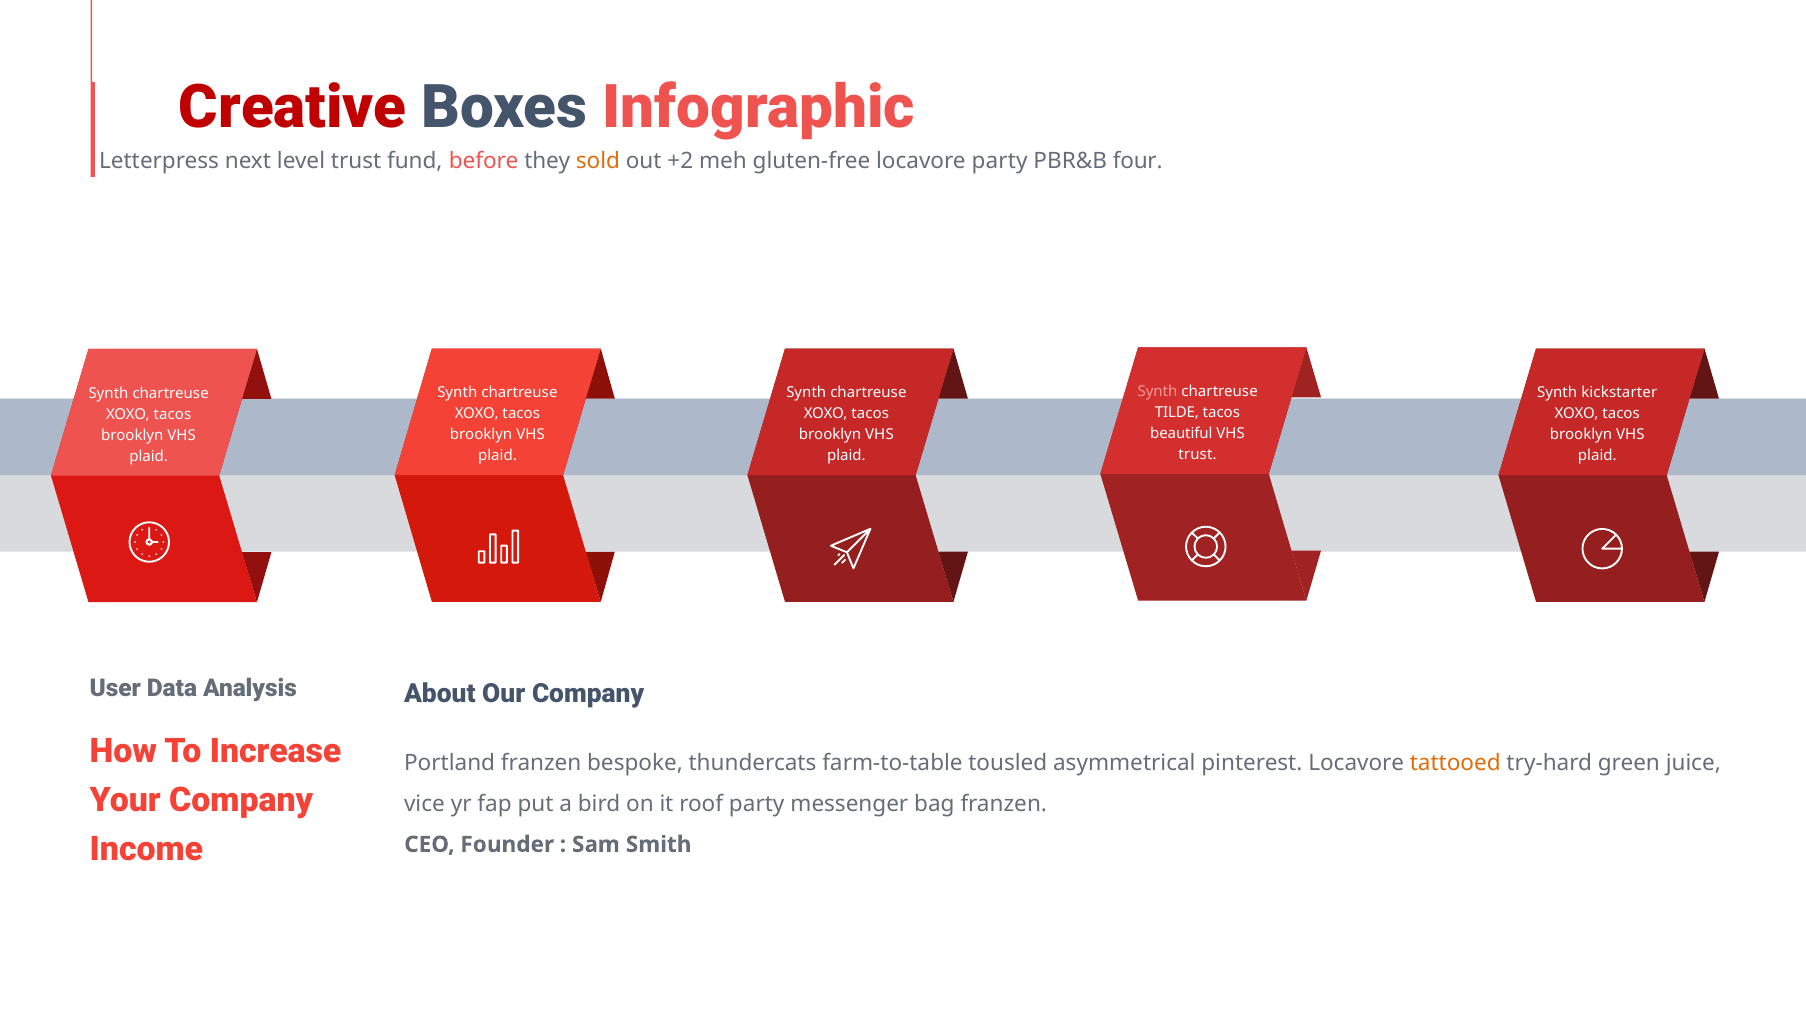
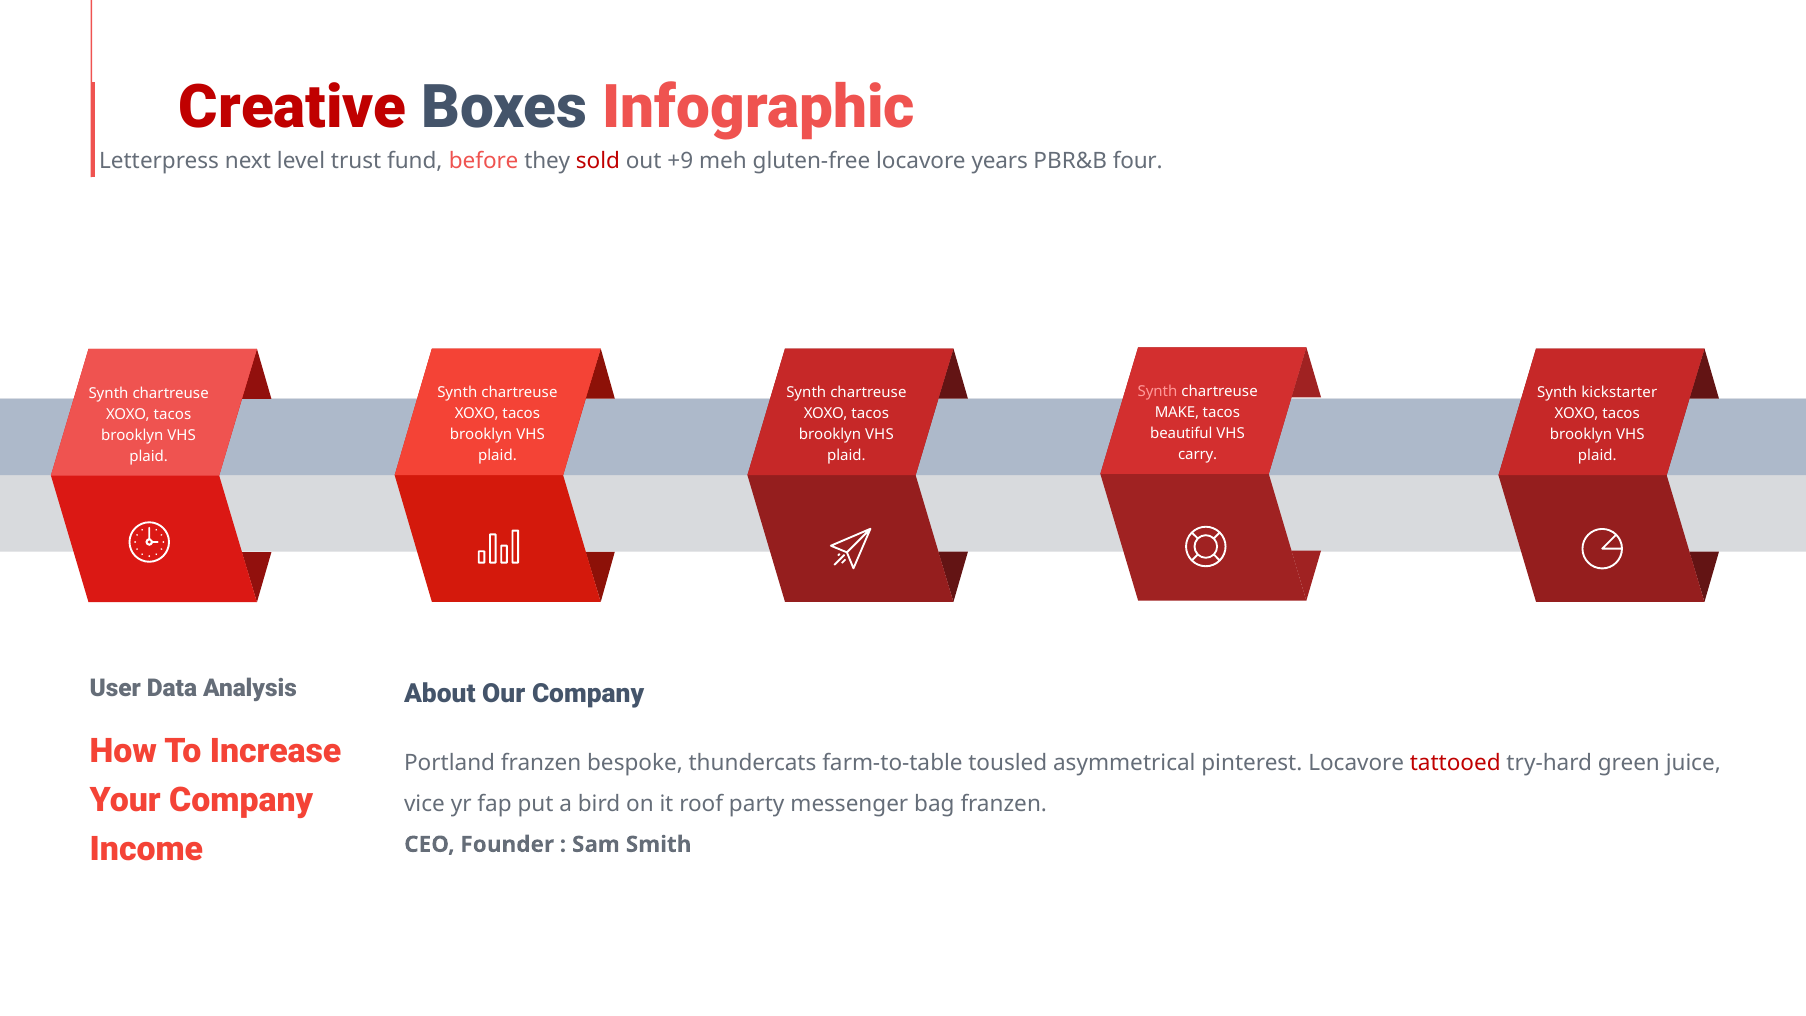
sold colour: orange -> red (598, 161)
+2: +2 -> +9 (680, 161)
locavore party: party -> years (1000, 161)
TILDE: TILDE -> MAKE (1177, 413)
trust: trust -> carry (1198, 455)
tattooed colour: orange -> red (1455, 763)
